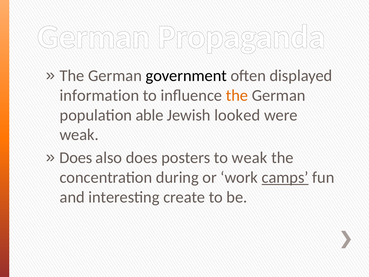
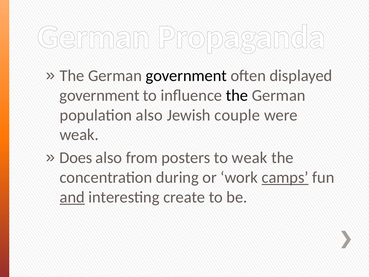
information: information -> government (100, 95)
the colour: orange -> black (237, 95)
population able: able -> also (149, 115)
looked: looked -> couple (237, 115)
also does: does -> from (142, 158)
and underline: none -> present (72, 197)
